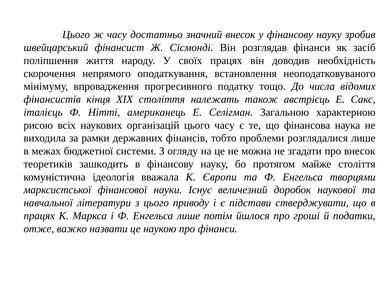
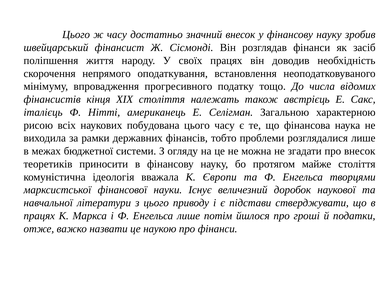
організацій: організацій -> побудована (153, 125)
зашкодить: зашкодить -> приносити (104, 164)
